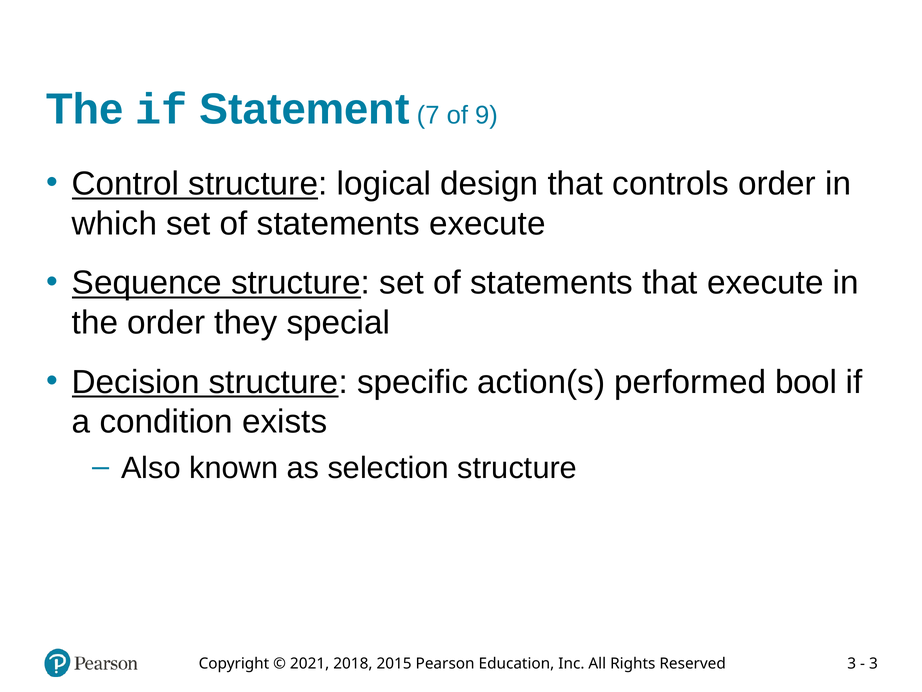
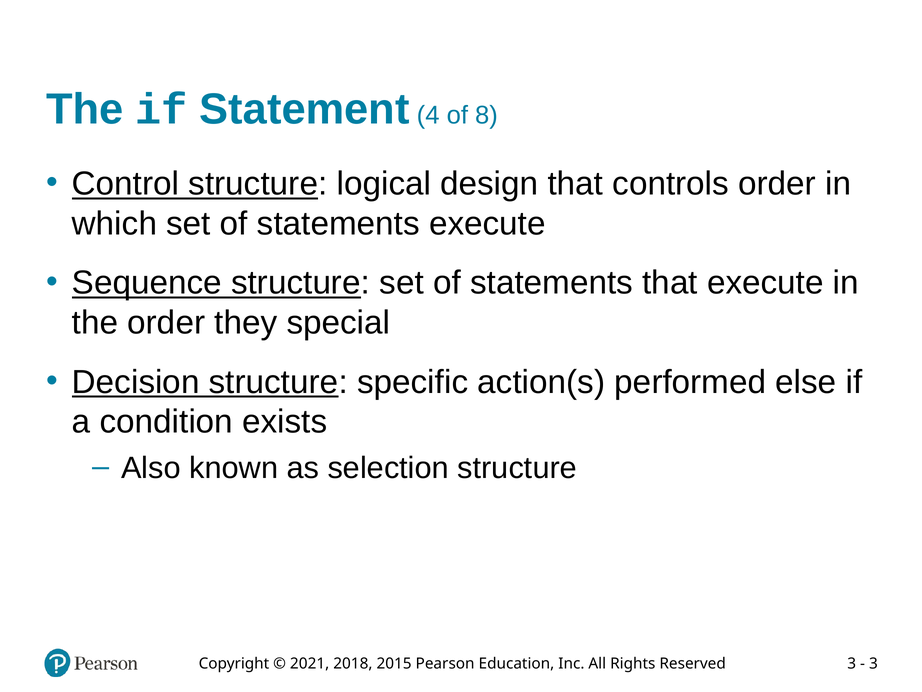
7: 7 -> 4 (428, 115)
9: 9 -> 8 (486, 115)
bool: bool -> else (806, 382)
